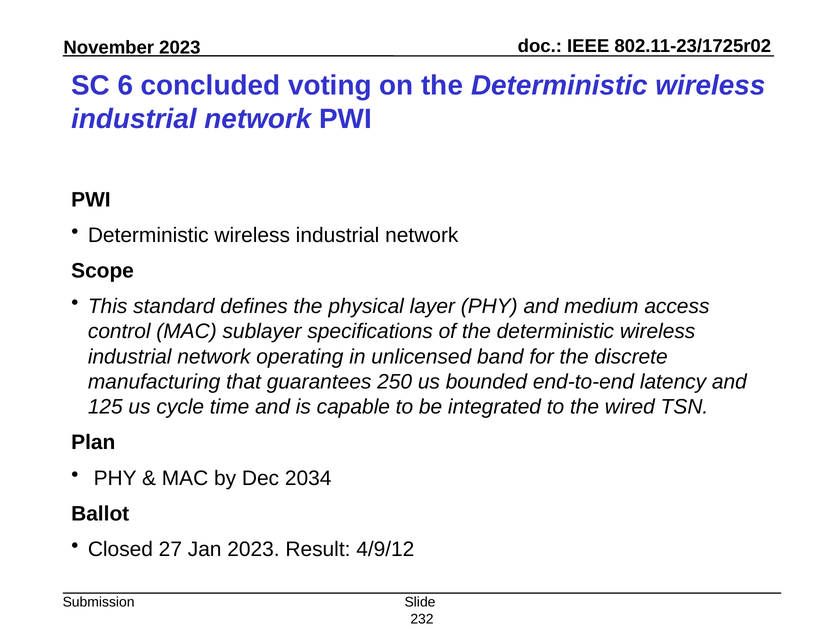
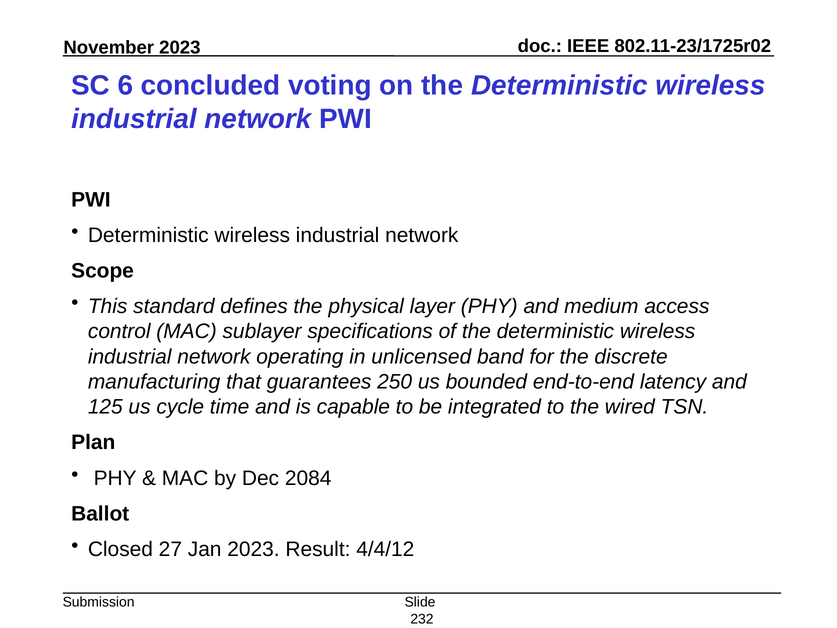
2034: 2034 -> 2084 (308, 478)
4/9/12: 4/9/12 -> 4/4/12 (385, 549)
